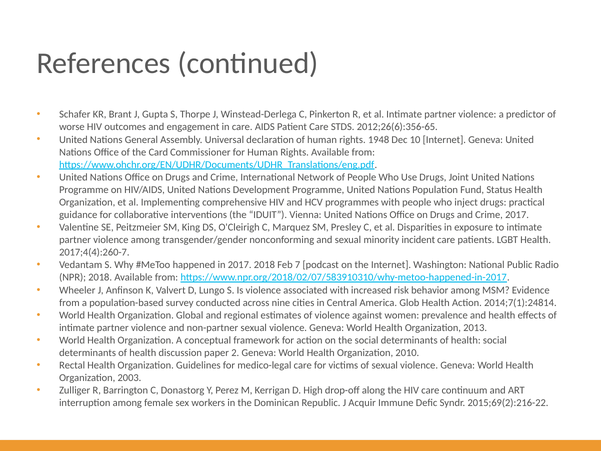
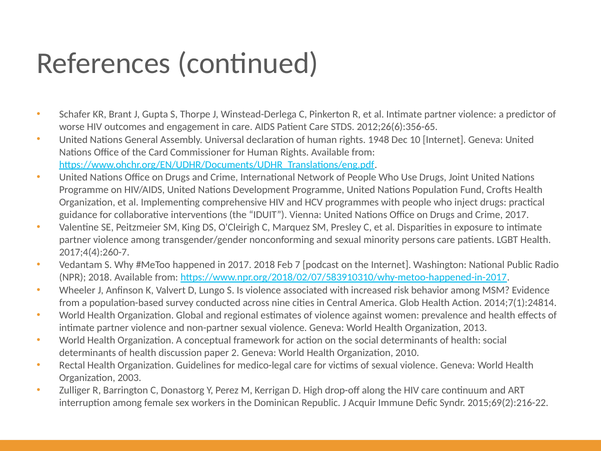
Status: Status -> Crofts (499, 190)
incident: incident -> persons (418, 240)
